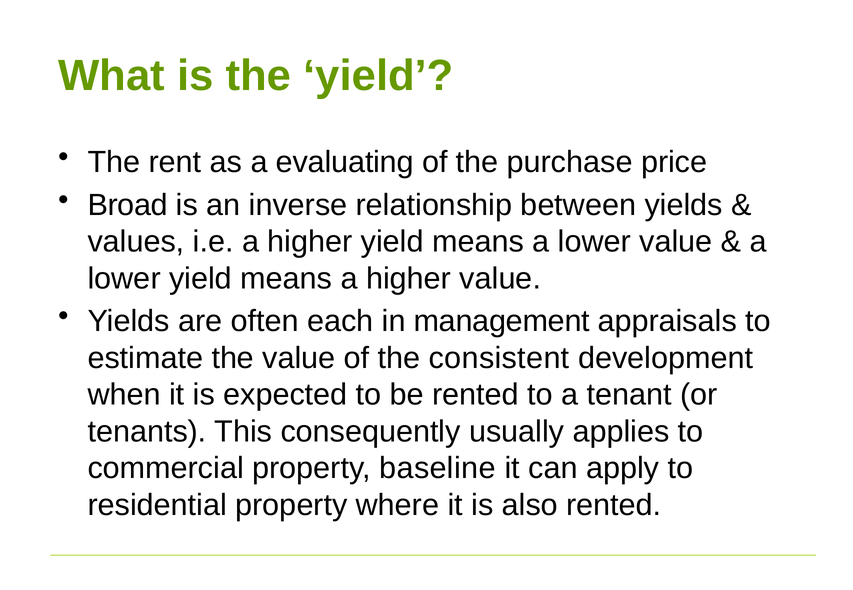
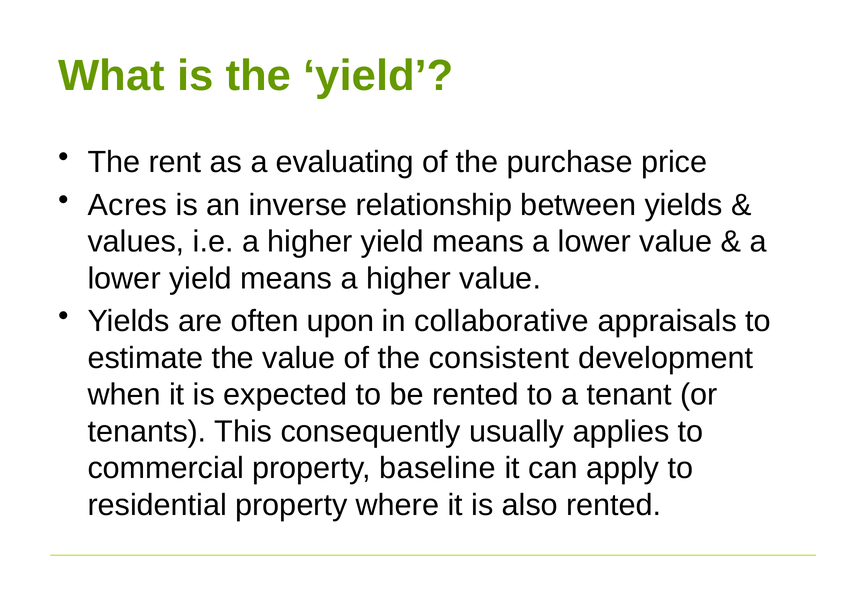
Broad: Broad -> Acres (127, 205)
each: each -> upon (340, 322)
management: management -> collaborative (501, 322)
